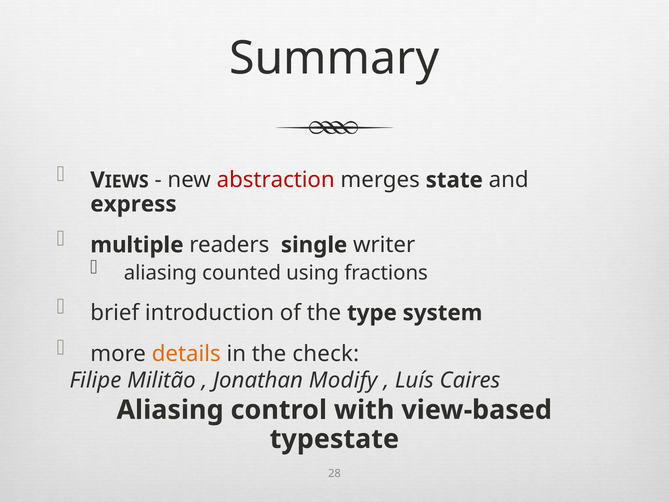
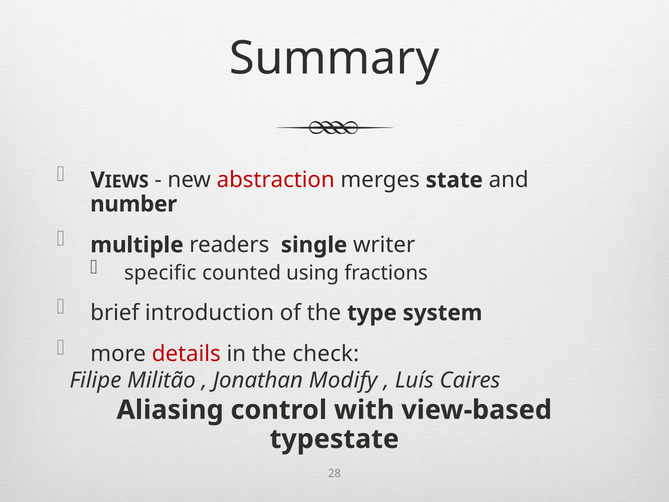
express: express -> number (134, 204)
aliasing: aliasing -> specific (160, 273)
details colour: orange -> red (186, 354)
